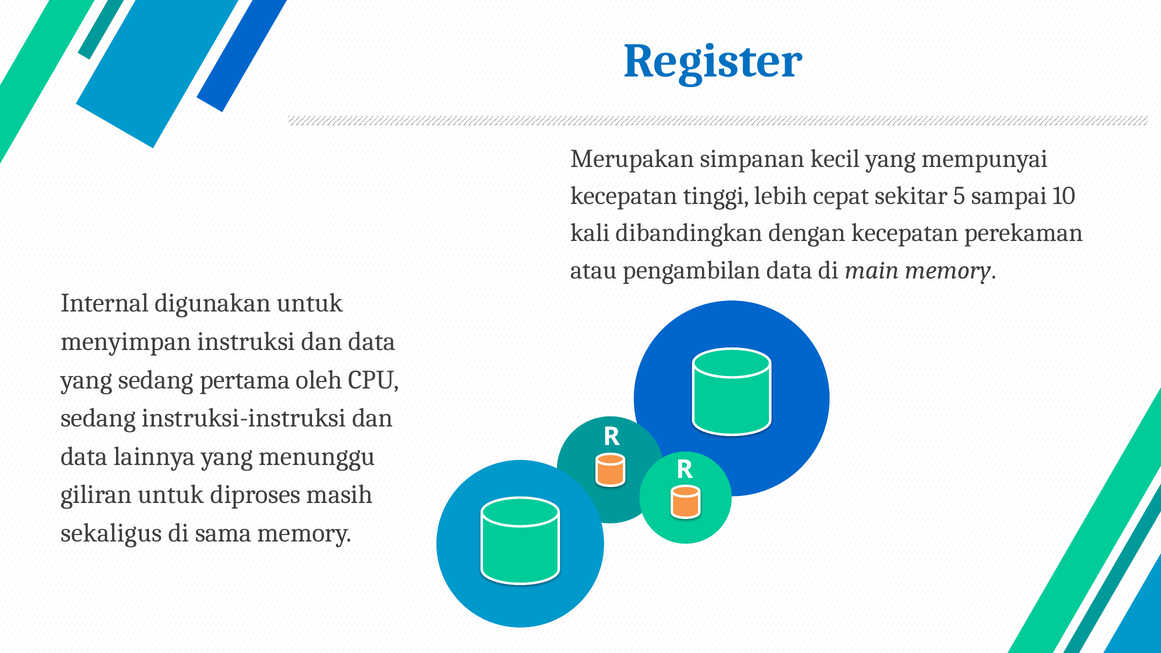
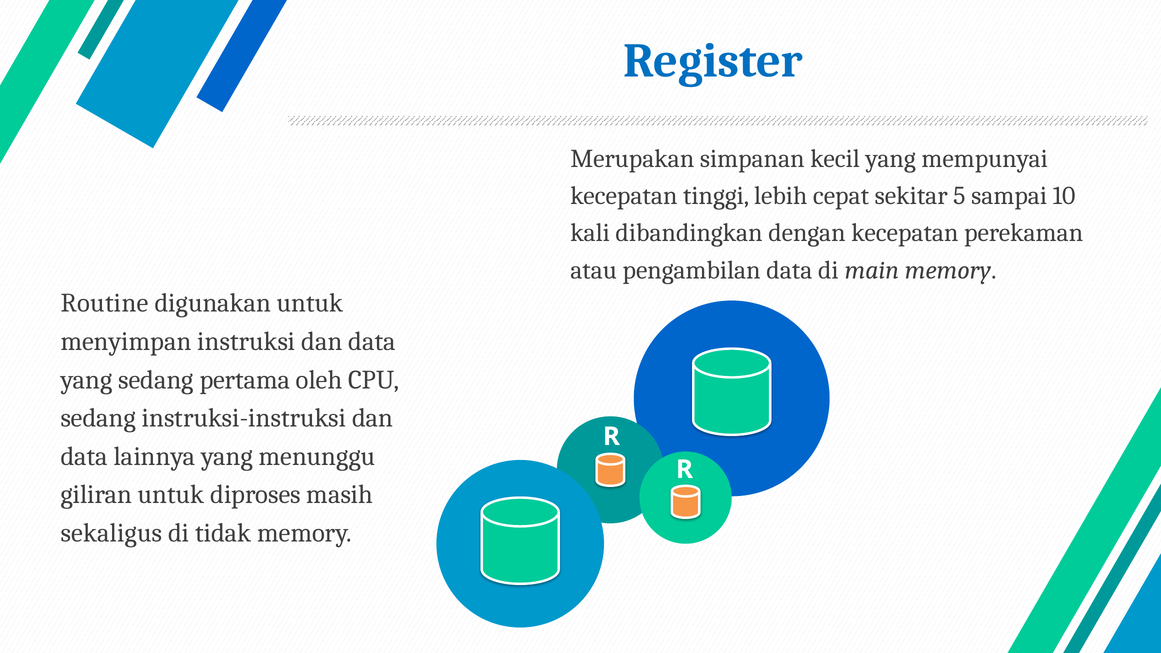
Internal: Internal -> Routine (105, 303)
sama: sama -> tidak (223, 533)
